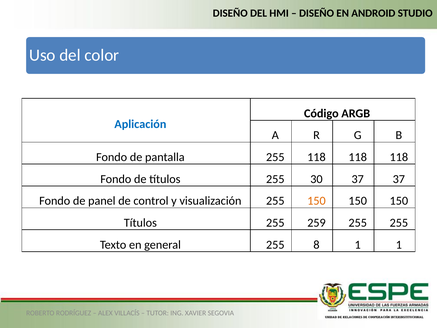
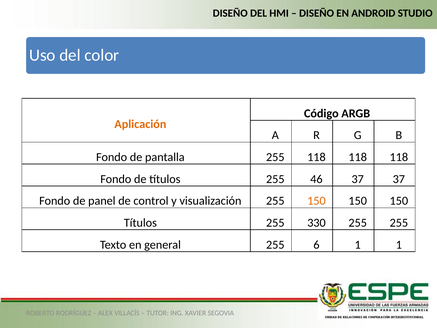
Aplicación colour: blue -> orange (140, 124)
30: 30 -> 46 (316, 179)
259: 259 -> 330 (316, 223)
8: 8 -> 6 (316, 245)
